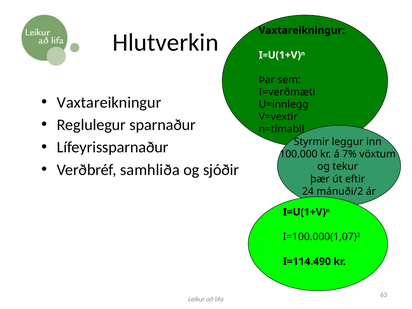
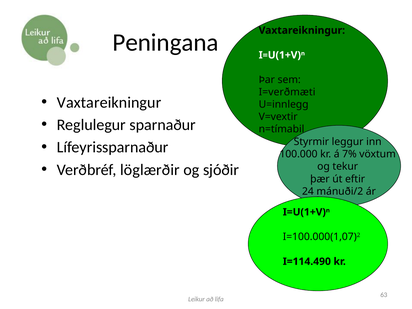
Hlutverkin: Hlutverkin -> Peningana (166, 43)
samhliða: samhliða -> löglærðir (150, 170)
